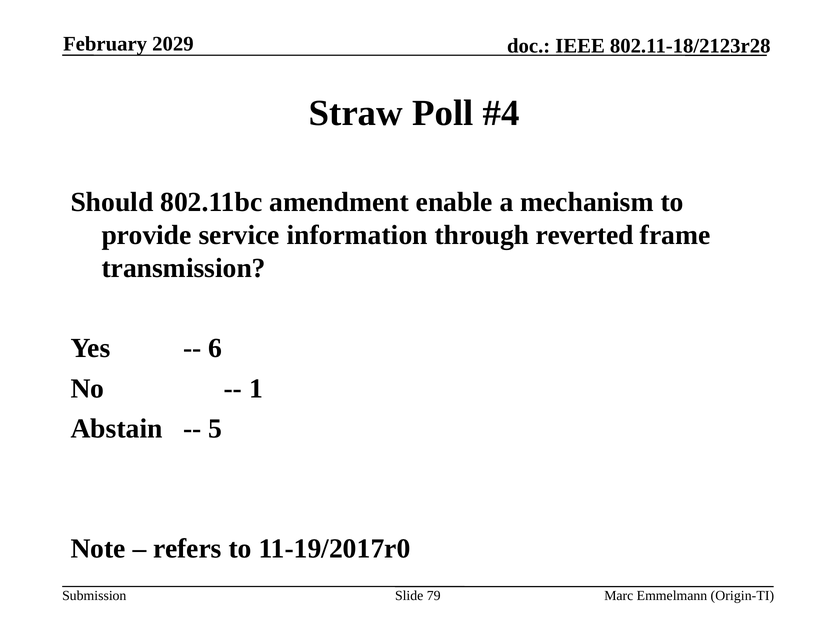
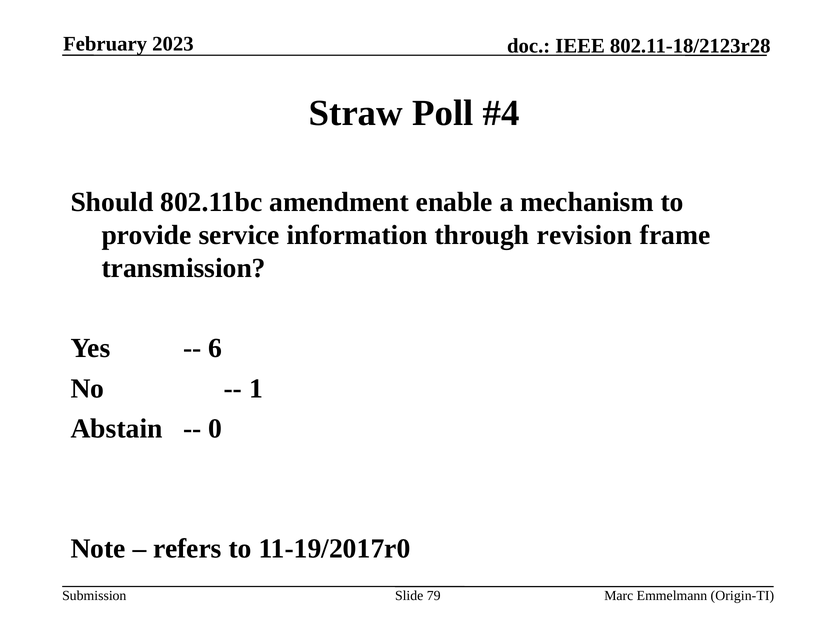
2029: 2029 -> 2023 (173, 44)
reverted: reverted -> revision (585, 235)
5: 5 -> 0 (215, 429)
